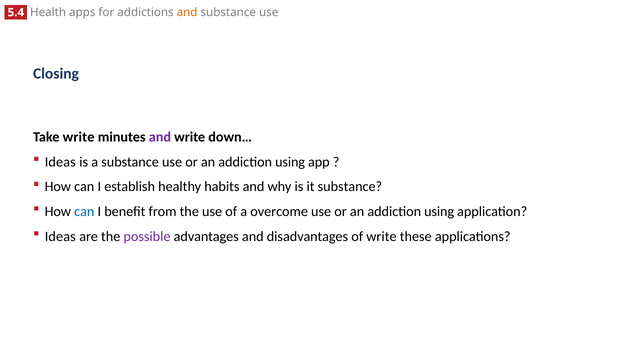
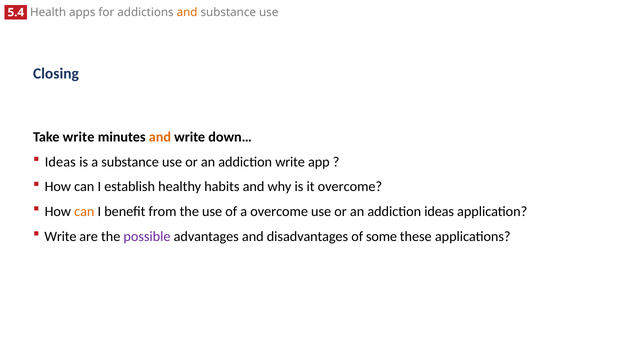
and colour: purple -> orange (160, 137)
using: using -> write (290, 162)
it substance: substance -> overcome (350, 187)
can colour: blue -> orange (84, 211)
using: using -> ideas (439, 211)
Ideas: Ideas -> Write (60, 236)
of write: write -> some (382, 236)
